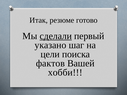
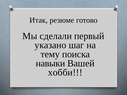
сделали underline: present -> none (56, 36)
цели: цели -> тему (50, 54)
фактов: фактов -> навыки (50, 64)
